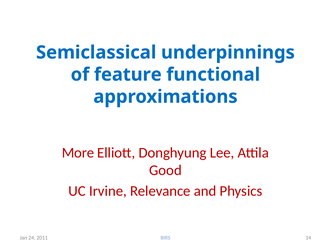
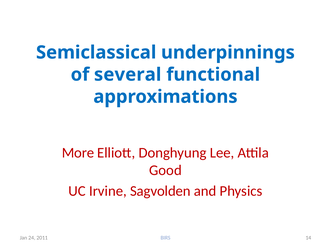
feature: feature -> several (128, 74)
Relevance: Relevance -> Sagvolden (160, 190)
